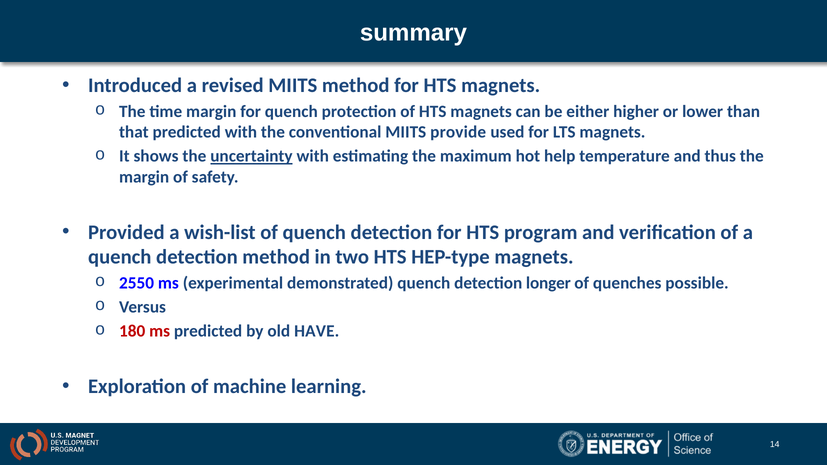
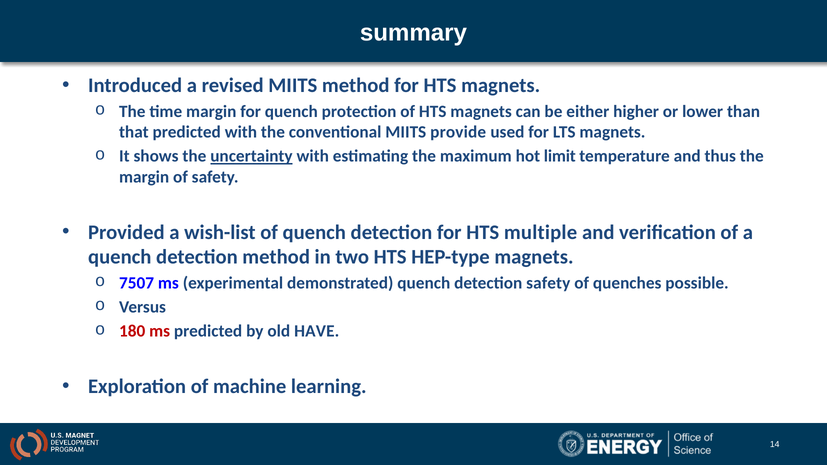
help: help -> limit (560, 156)
program: program -> multiple (541, 232)
2550: 2550 -> 7507 (137, 283)
detection longer: longer -> safety (548, 283)
